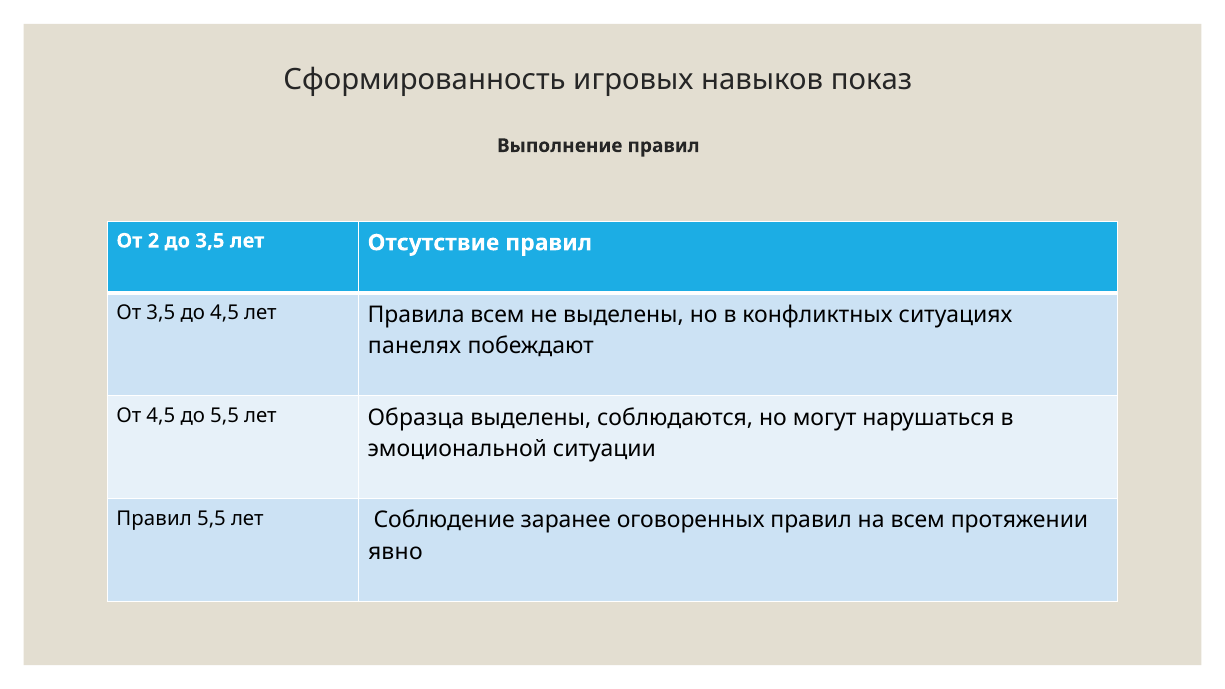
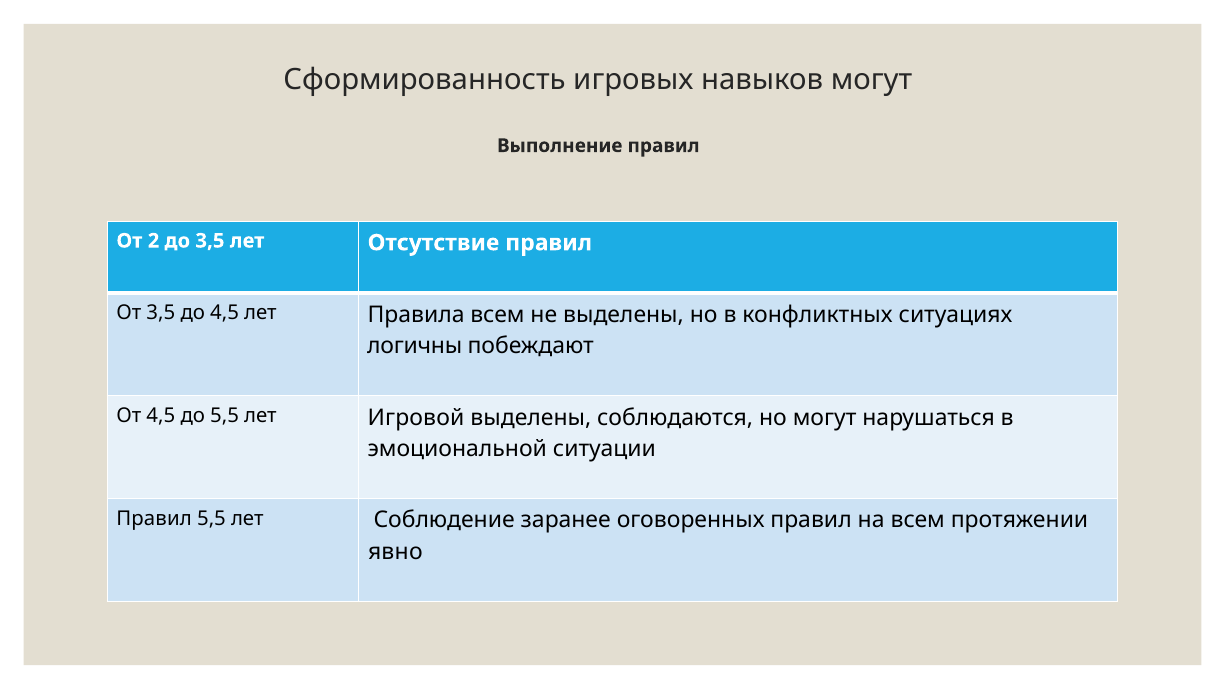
навыков показ: показ -> могут (872, 80)
панелях: панелях -> логичны (415, 346)
Образца: Образца -> Игровой (416, 417)
